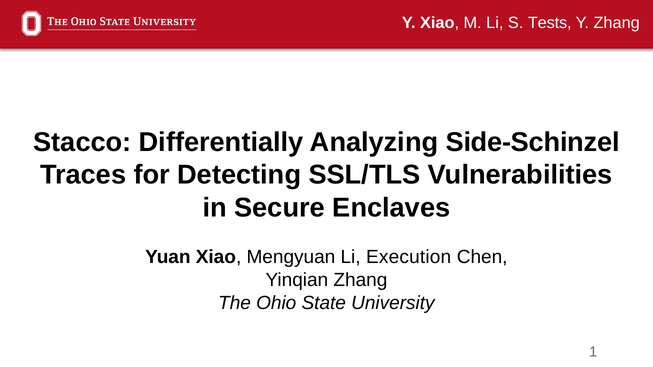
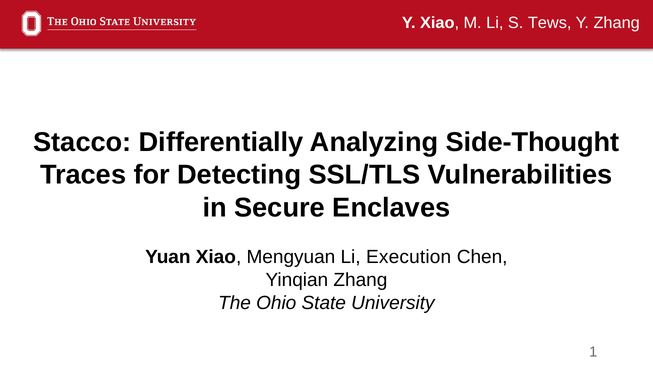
Tests: Tests -> Tews (550, 23)
Side-Schinzel: Side-Schinzel -> Side-Thought (533, 142)
